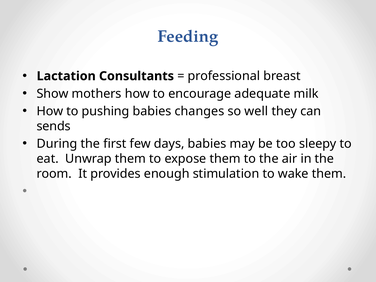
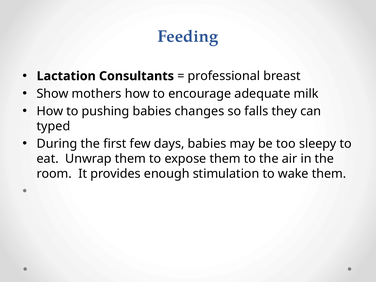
well: well -> falls (256, 111)
sends: sends -> typed (53, 126)
